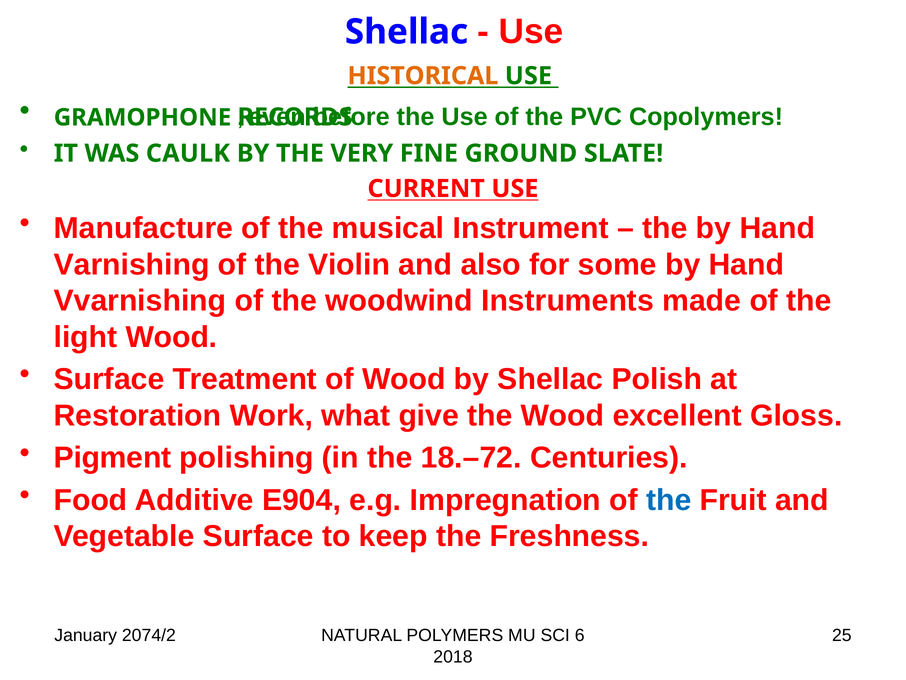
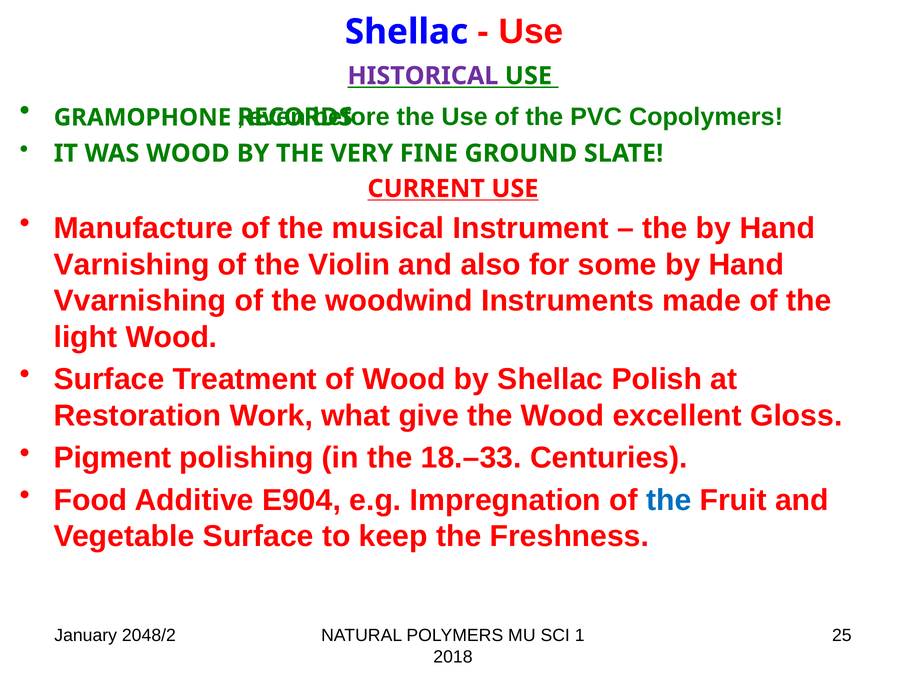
HISTORICAL colour: orange -> purple (423, 76)
WAS CAULK: CAULK -> WOOD (188, 153)
18.–72: 18.–72 -> 18.–33 (471, 458)
2074/2: 2074/2 -> 2048/2 (149, 635)
6: 6 -> 1 (580, 635)
